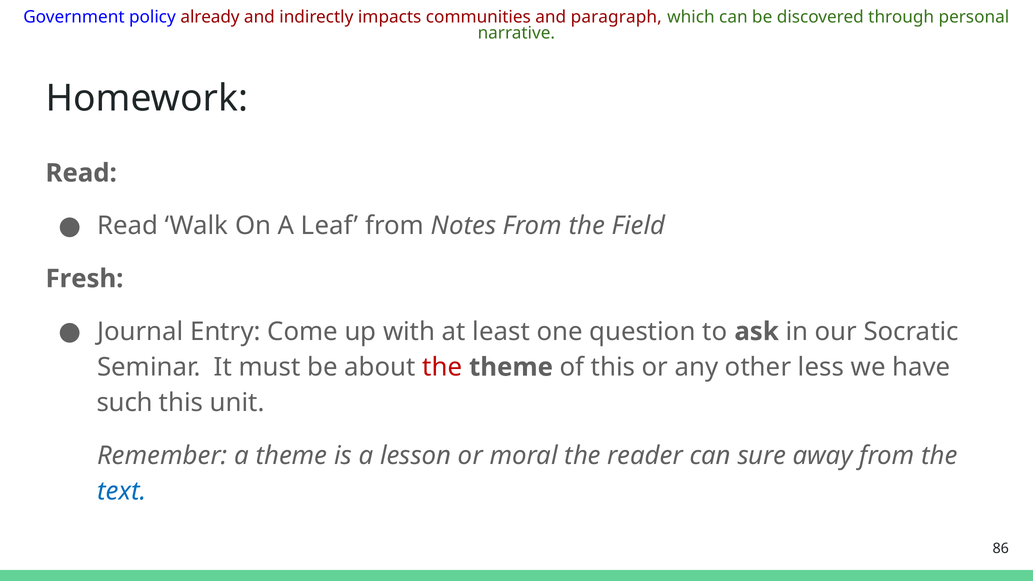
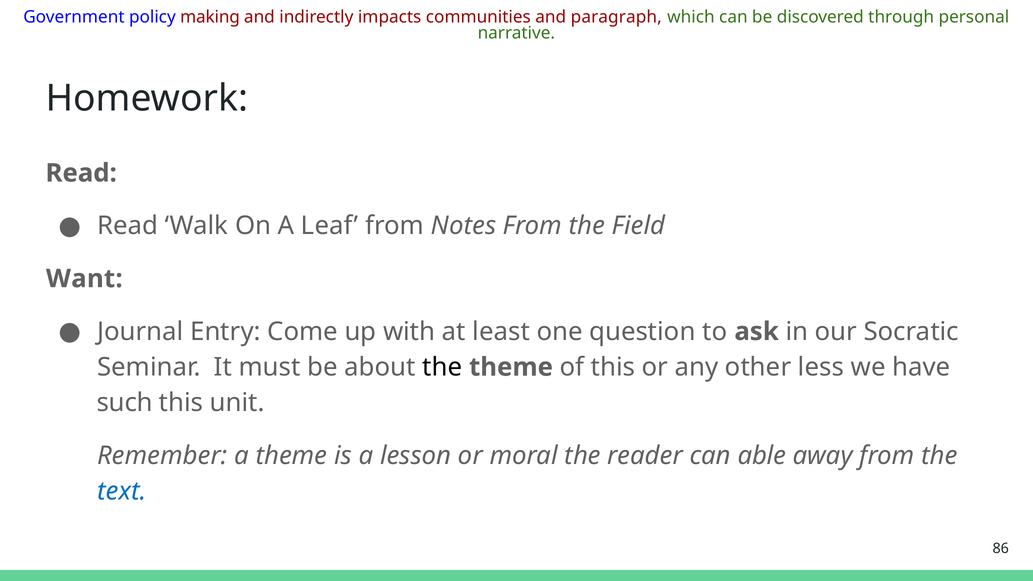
already: already -> making (210, 17)
Fresh: Fresh -> Want (84, 279)
the colour: red -> black (442, 367)
sure: sure -> able (762, 456)
